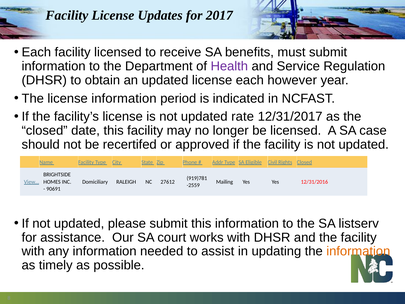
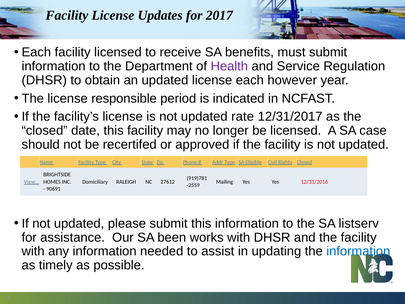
license information: information -> responsible (124, 98)
court: court -> been (172, 237)
information colour: orange -> blue (358, 251)
